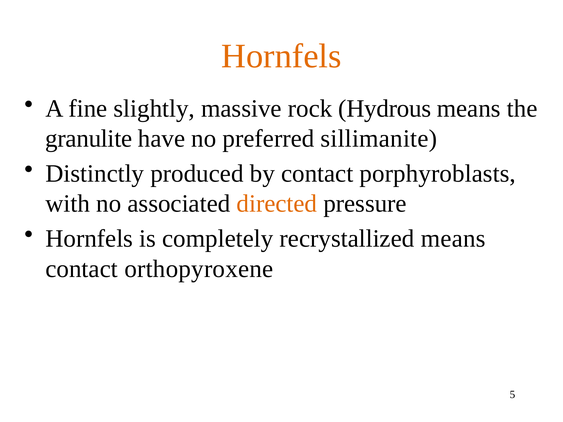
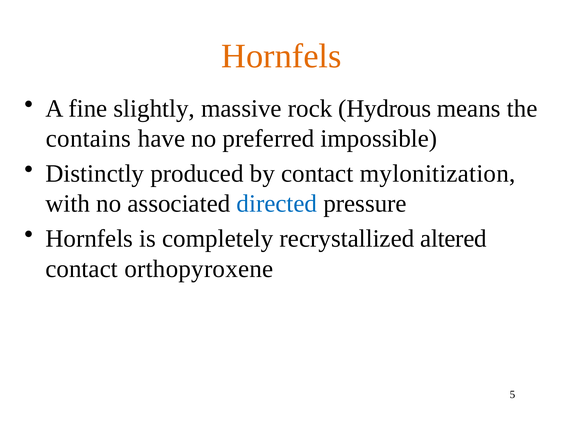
granulite: granulite -> contains (88, 139)
sillimanite: sillimanite -> impossible (379, 139)
porphyroblasts: porphyroblasts -> mylonitization (438, 174)
directed colour: orange -> blue (277, 204)
recrystallized means: means -> altered (453, 239)
